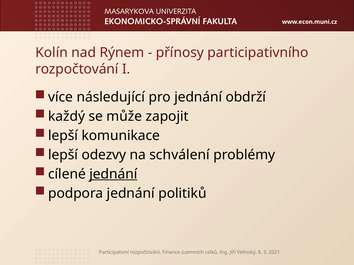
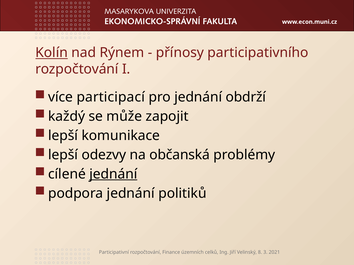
Kolín underline: none -> present (52, 53)
následující: následující -> participací (111, 97)
schválení: schválení -> občanská (180, 155)
